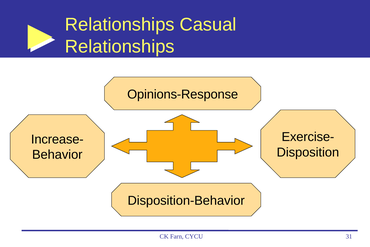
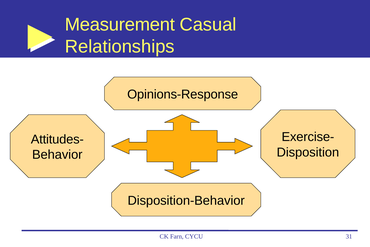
Relationships: Relationships -> Measurement (120, 25)
Increase-: Increase- -> Attitudes- (57, 139)
